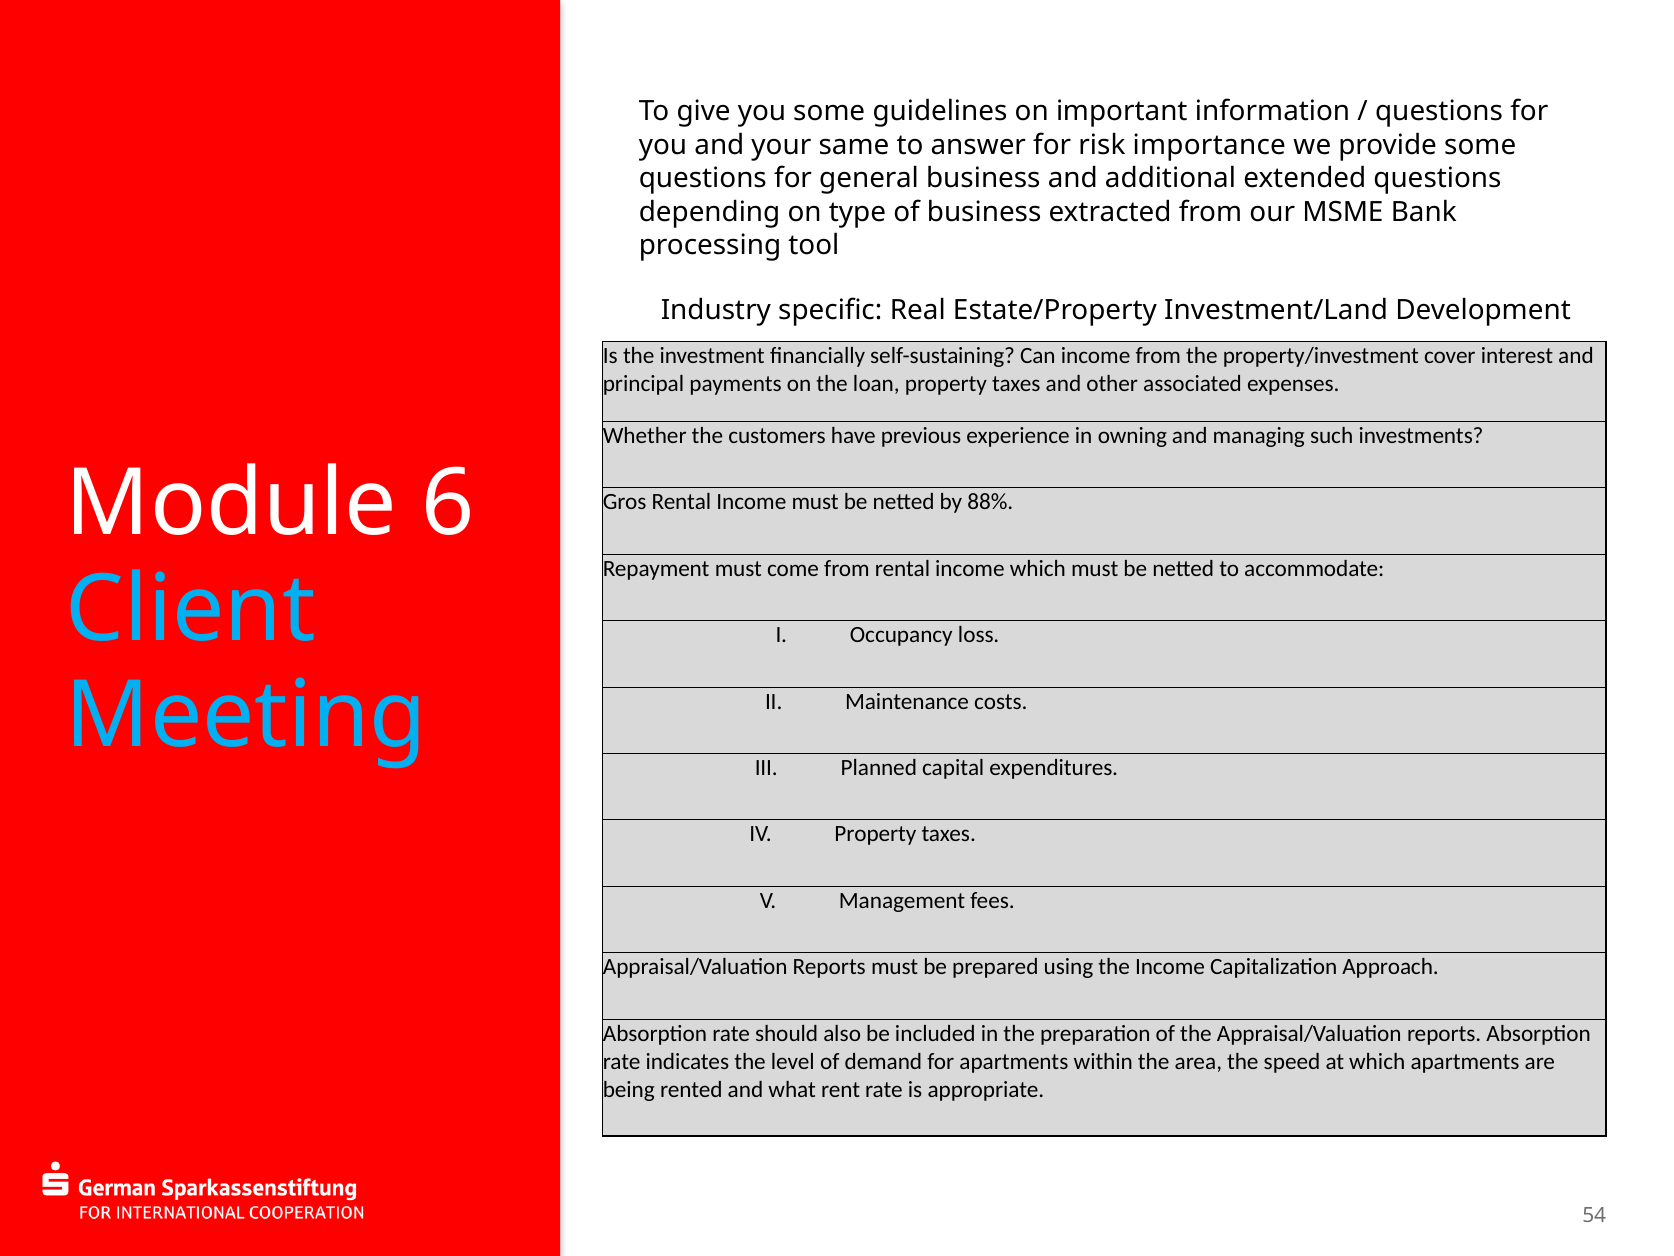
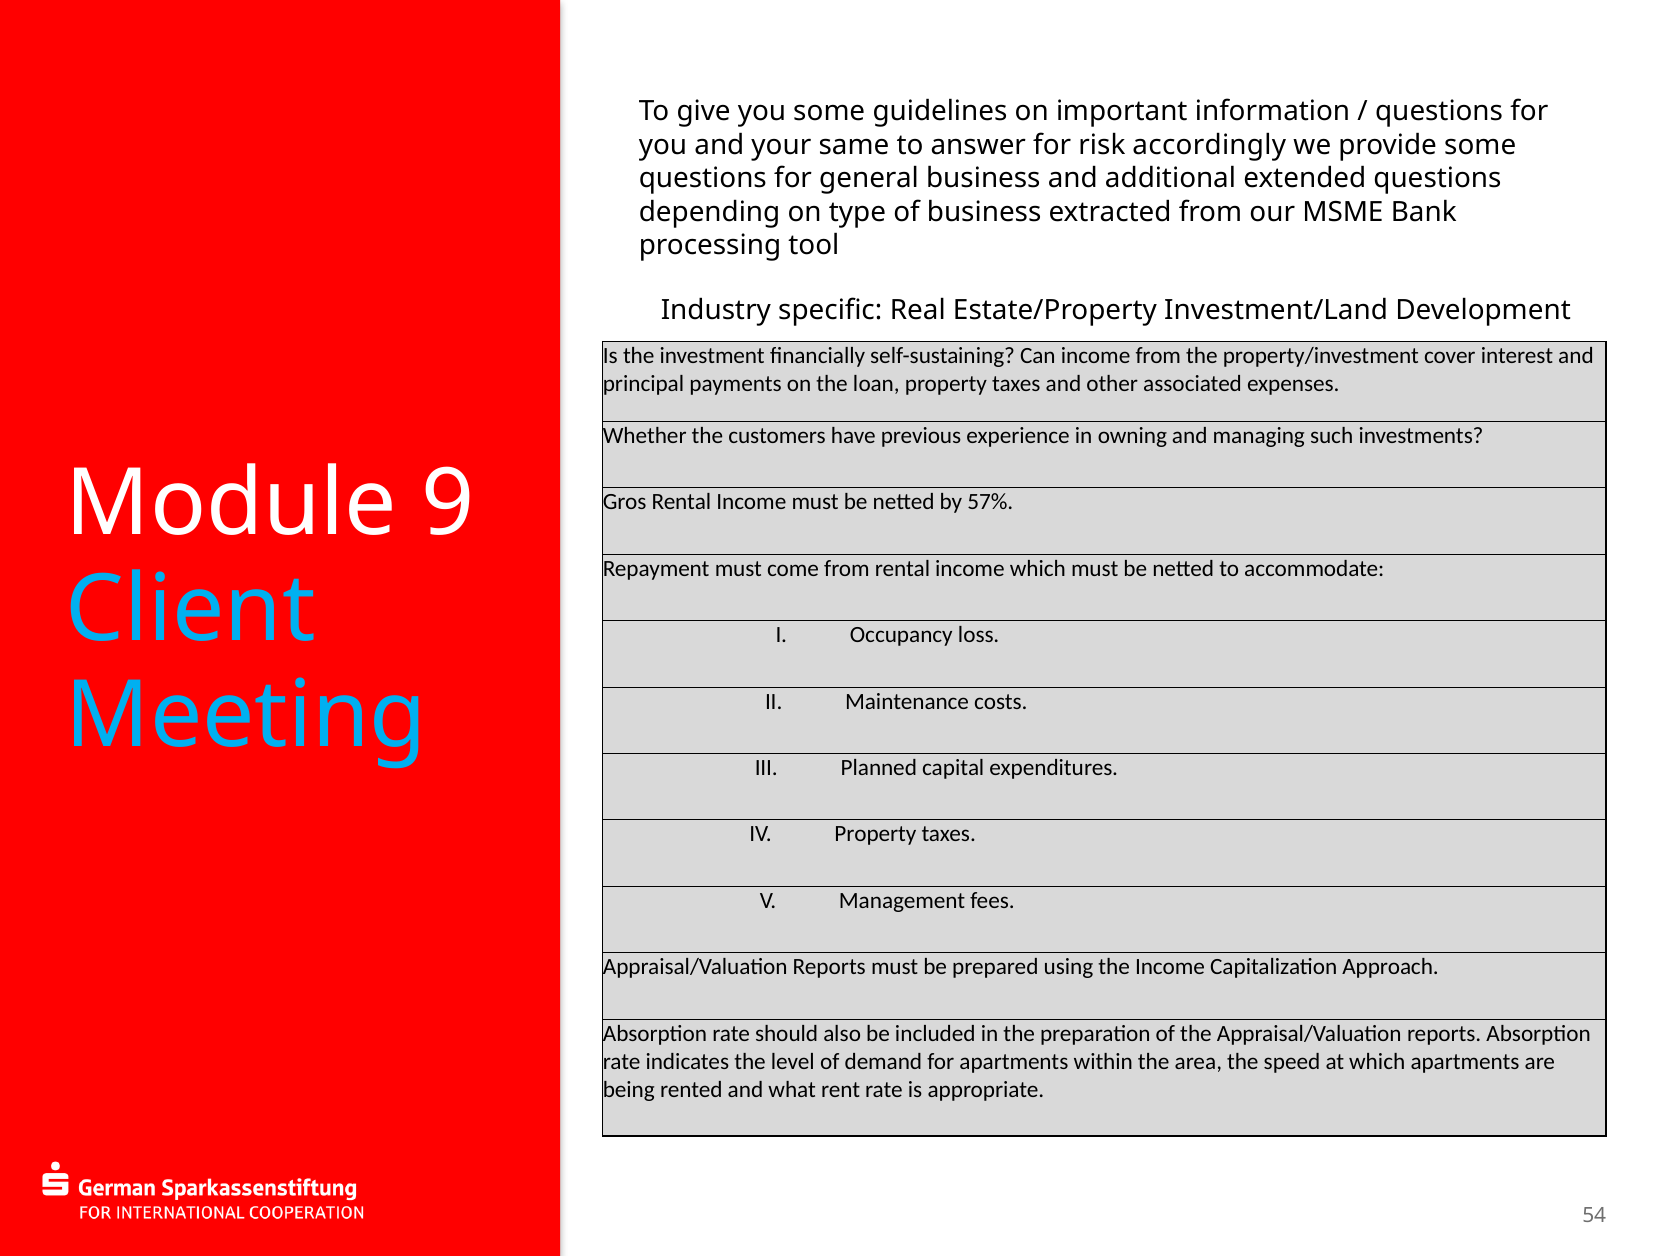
importance: importance -> accordingly (1209, 145)
6: 6 -> 9 (448, 504)
88%: 88% -> 57% (990, 502)
